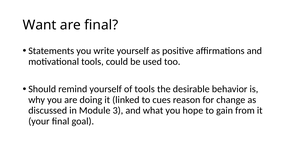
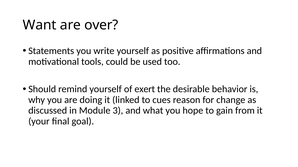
are final: final -> over (101, 25)
of tools: tools -> exert (145, 89)
